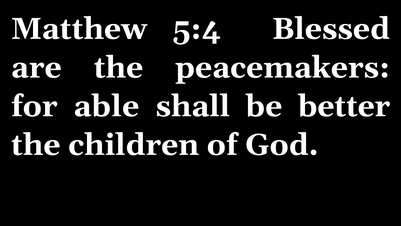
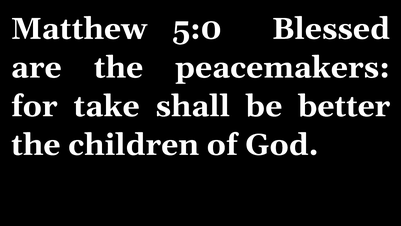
5:4: 5:4 -> 5:0 (197, 29)
able: able -> take (107, 106)
